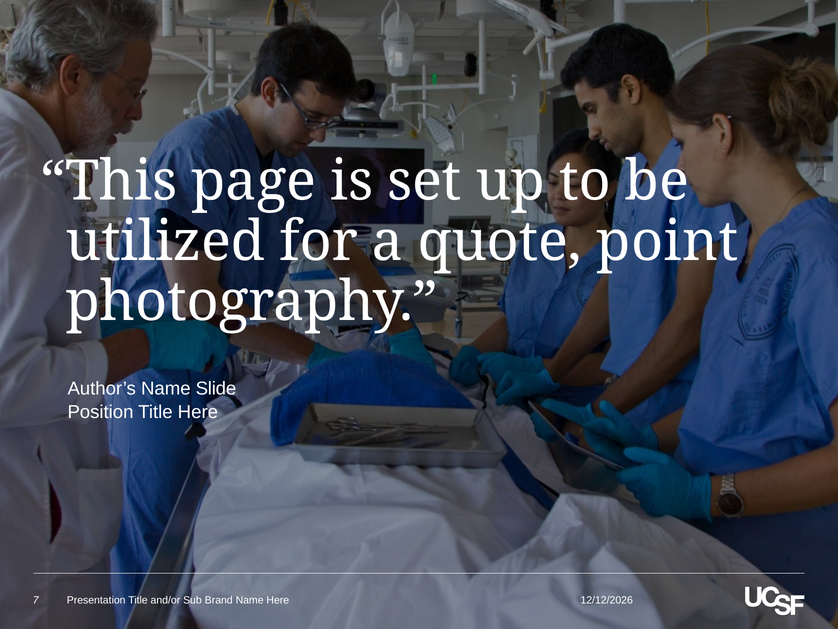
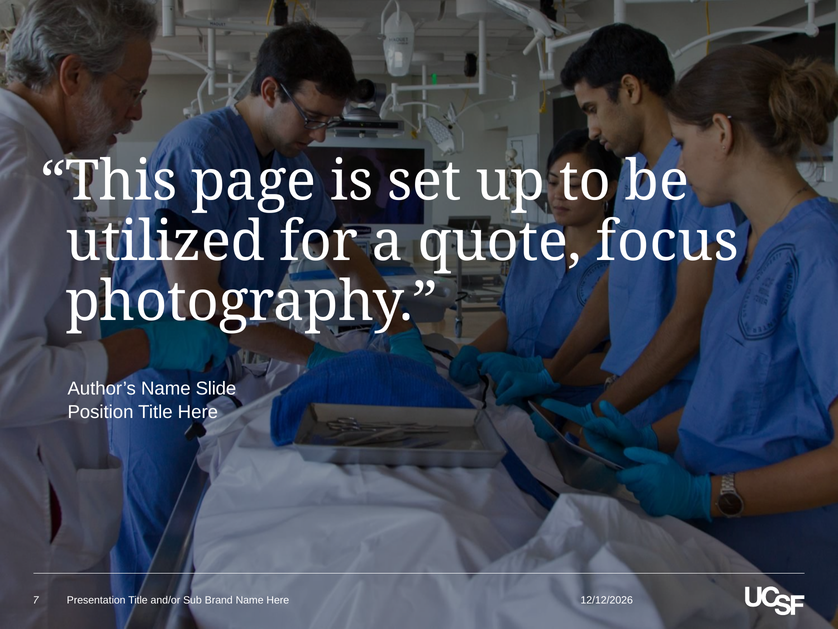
point: point -> focus (667, 241)
